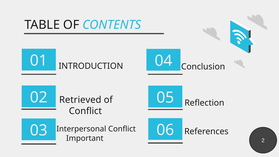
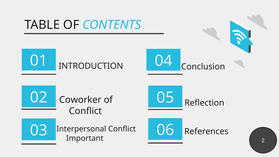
Retrieved: Retrieved -> Coworker (80, 100)
